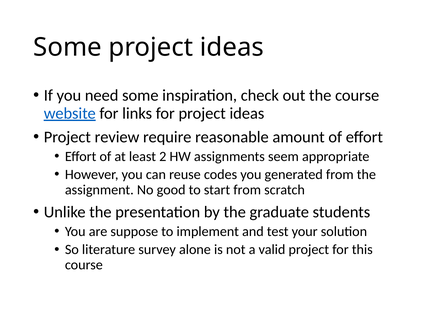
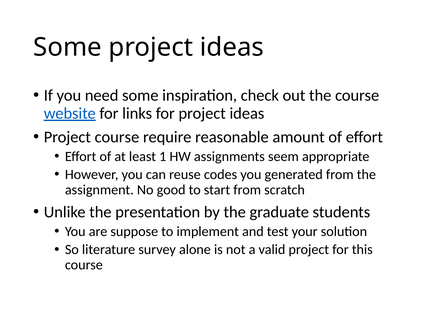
Project review: review -> course (117, 137)
2: 2 -> 1 (163, 157)
